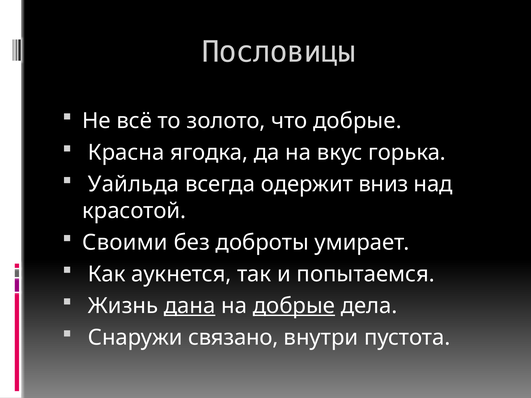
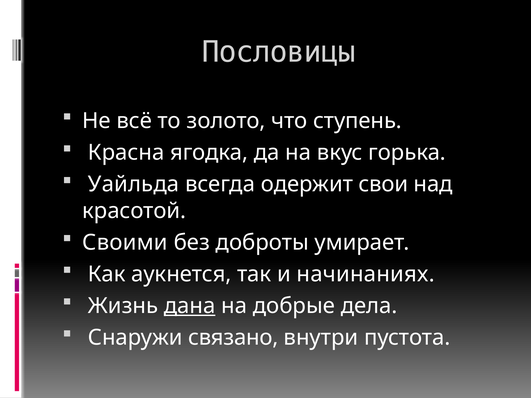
что добрые: добрые -> ступень (357, 121)
вниз: вниз -> свои (383, 184)
попытаемся: попытаемся -> начинаниях (366, 274)
добрые underline: present -> none (294, 306)
